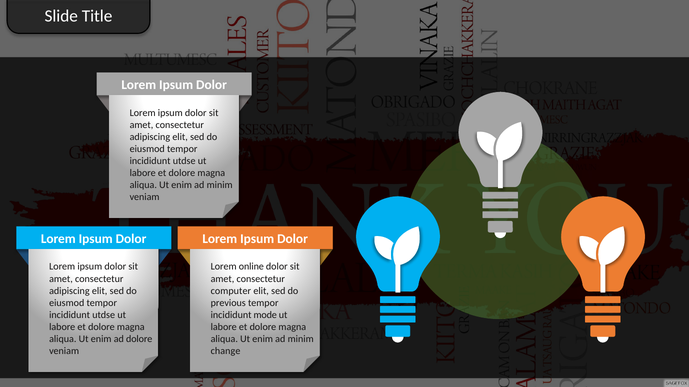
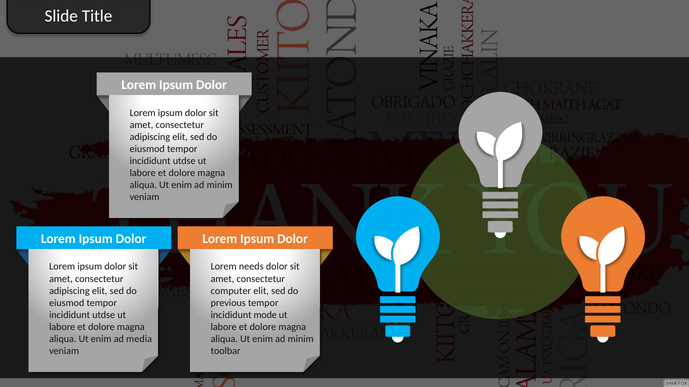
online: online -> needs (251, 267)
ad dolore: dolore -> media (139, 339)
change: change -> toolbar (226, 352)
